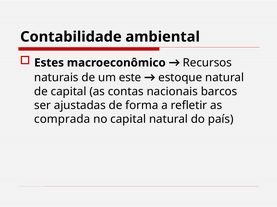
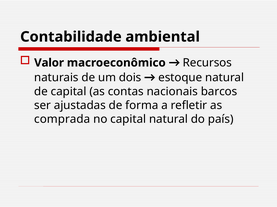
Estes: Estes -> Valor (49, 63)
este: este -> dois (130, 78)
